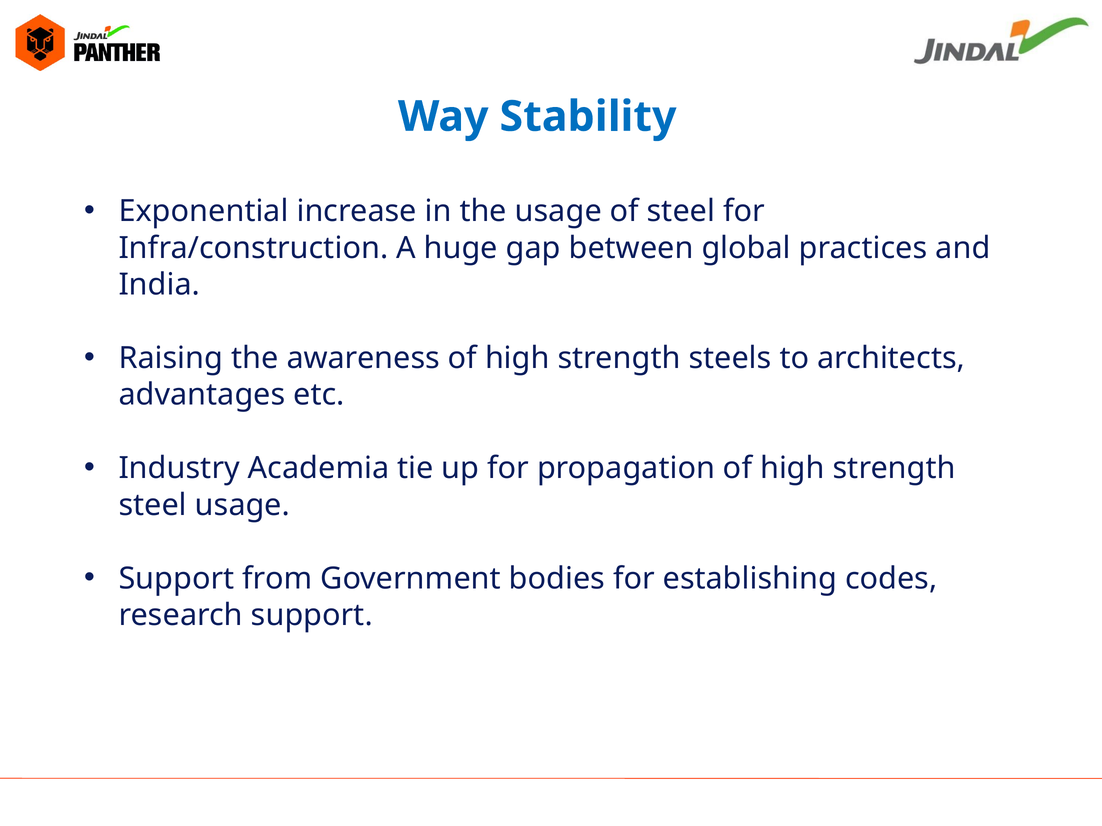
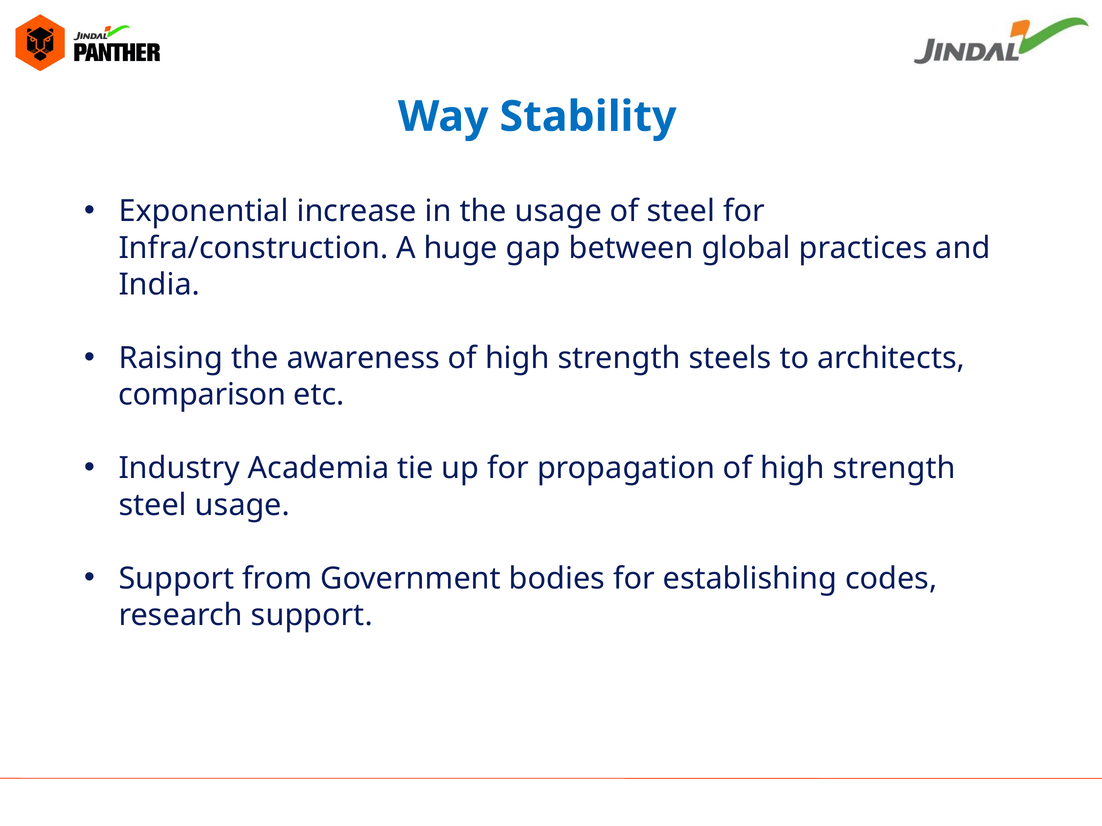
advantages: advantages -> comparison (202, 395)
